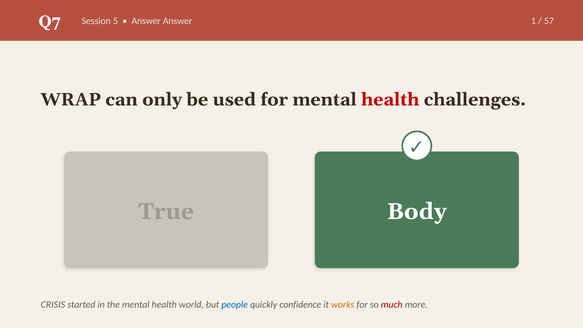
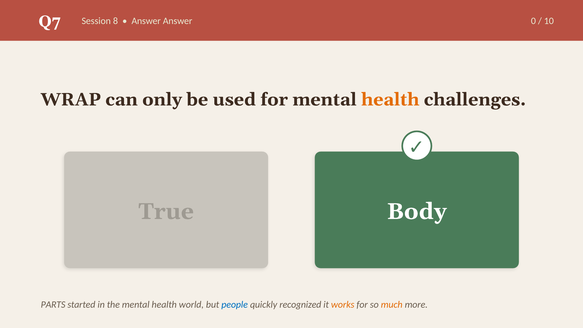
5: 5 -> 8 (115, 21)
1: 1 -> 0 (533, 21)
57: 57 -> 10 (549, 21)
health colour: red -> orange (390, 100)
CRISIS: CRISIS -> PARTS (53, 305)
confidence: confidence -> recognized (300, 305)
much colour: red -> orange (392, 305)
